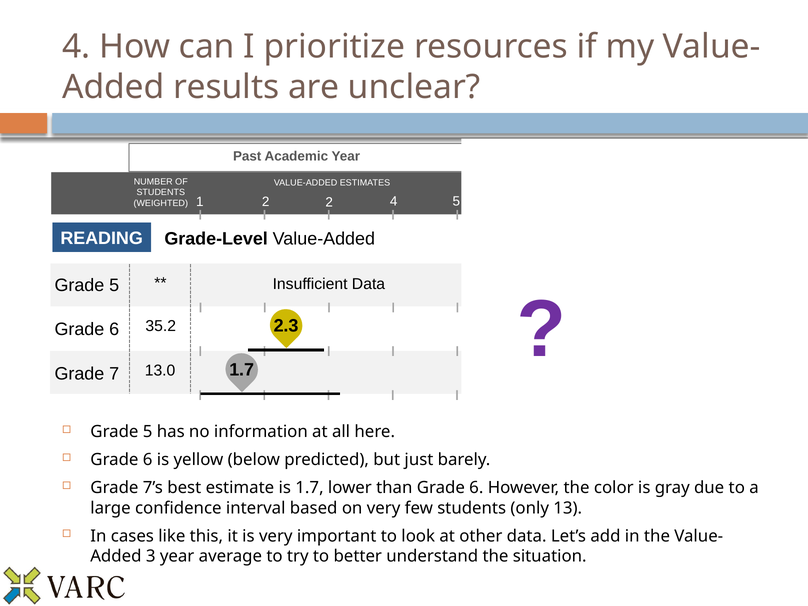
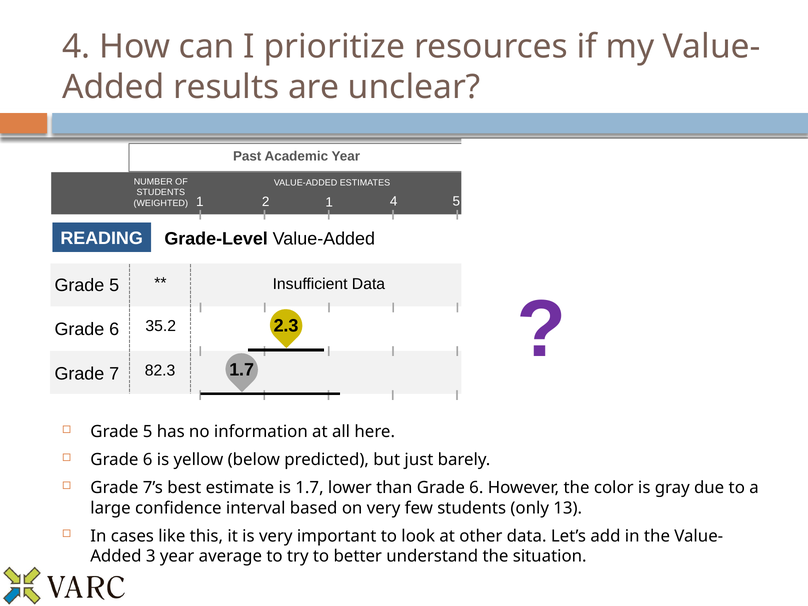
2 2: 2 -> 1 (329, 203)
13.0: 13.0 -> 82.3 (160, 371)
